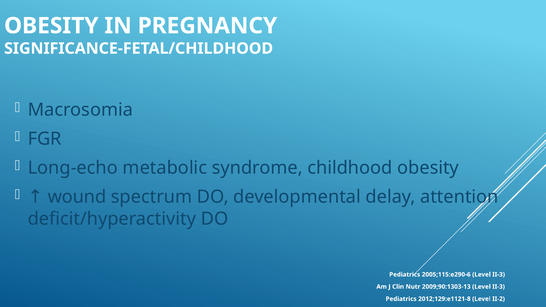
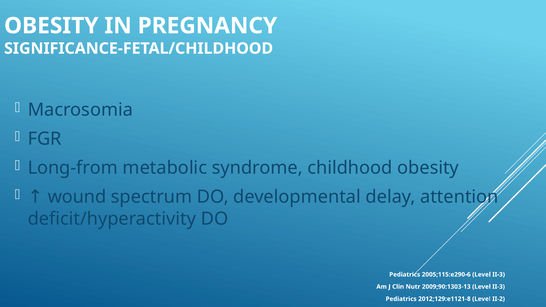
Long-echo: Long-echo -> Long-from (73, 168)
